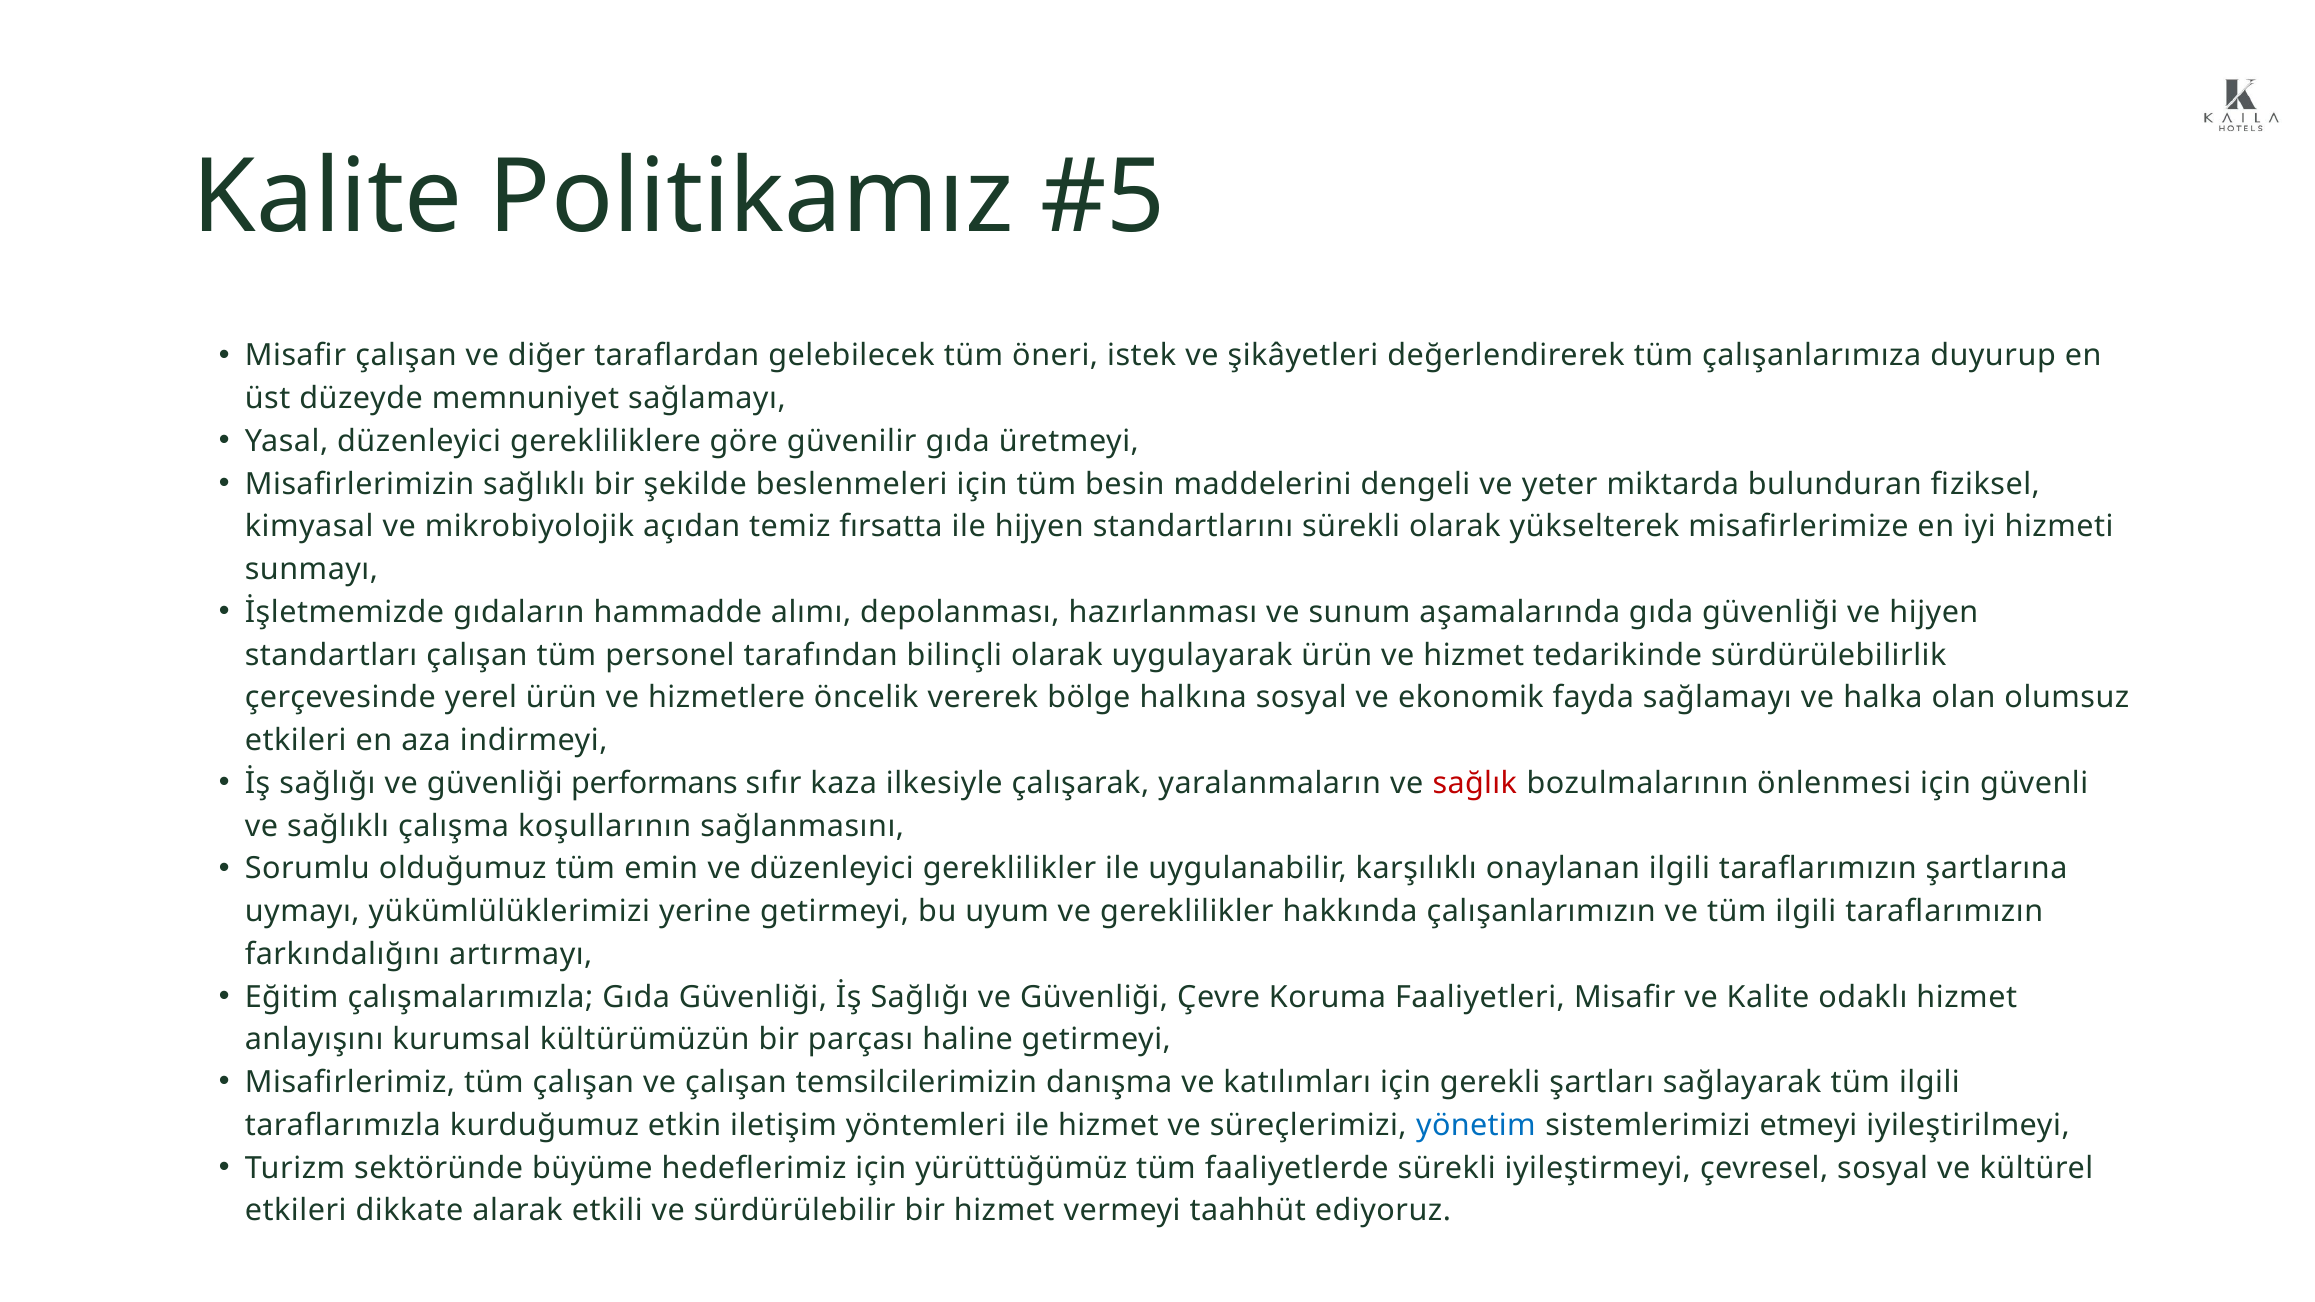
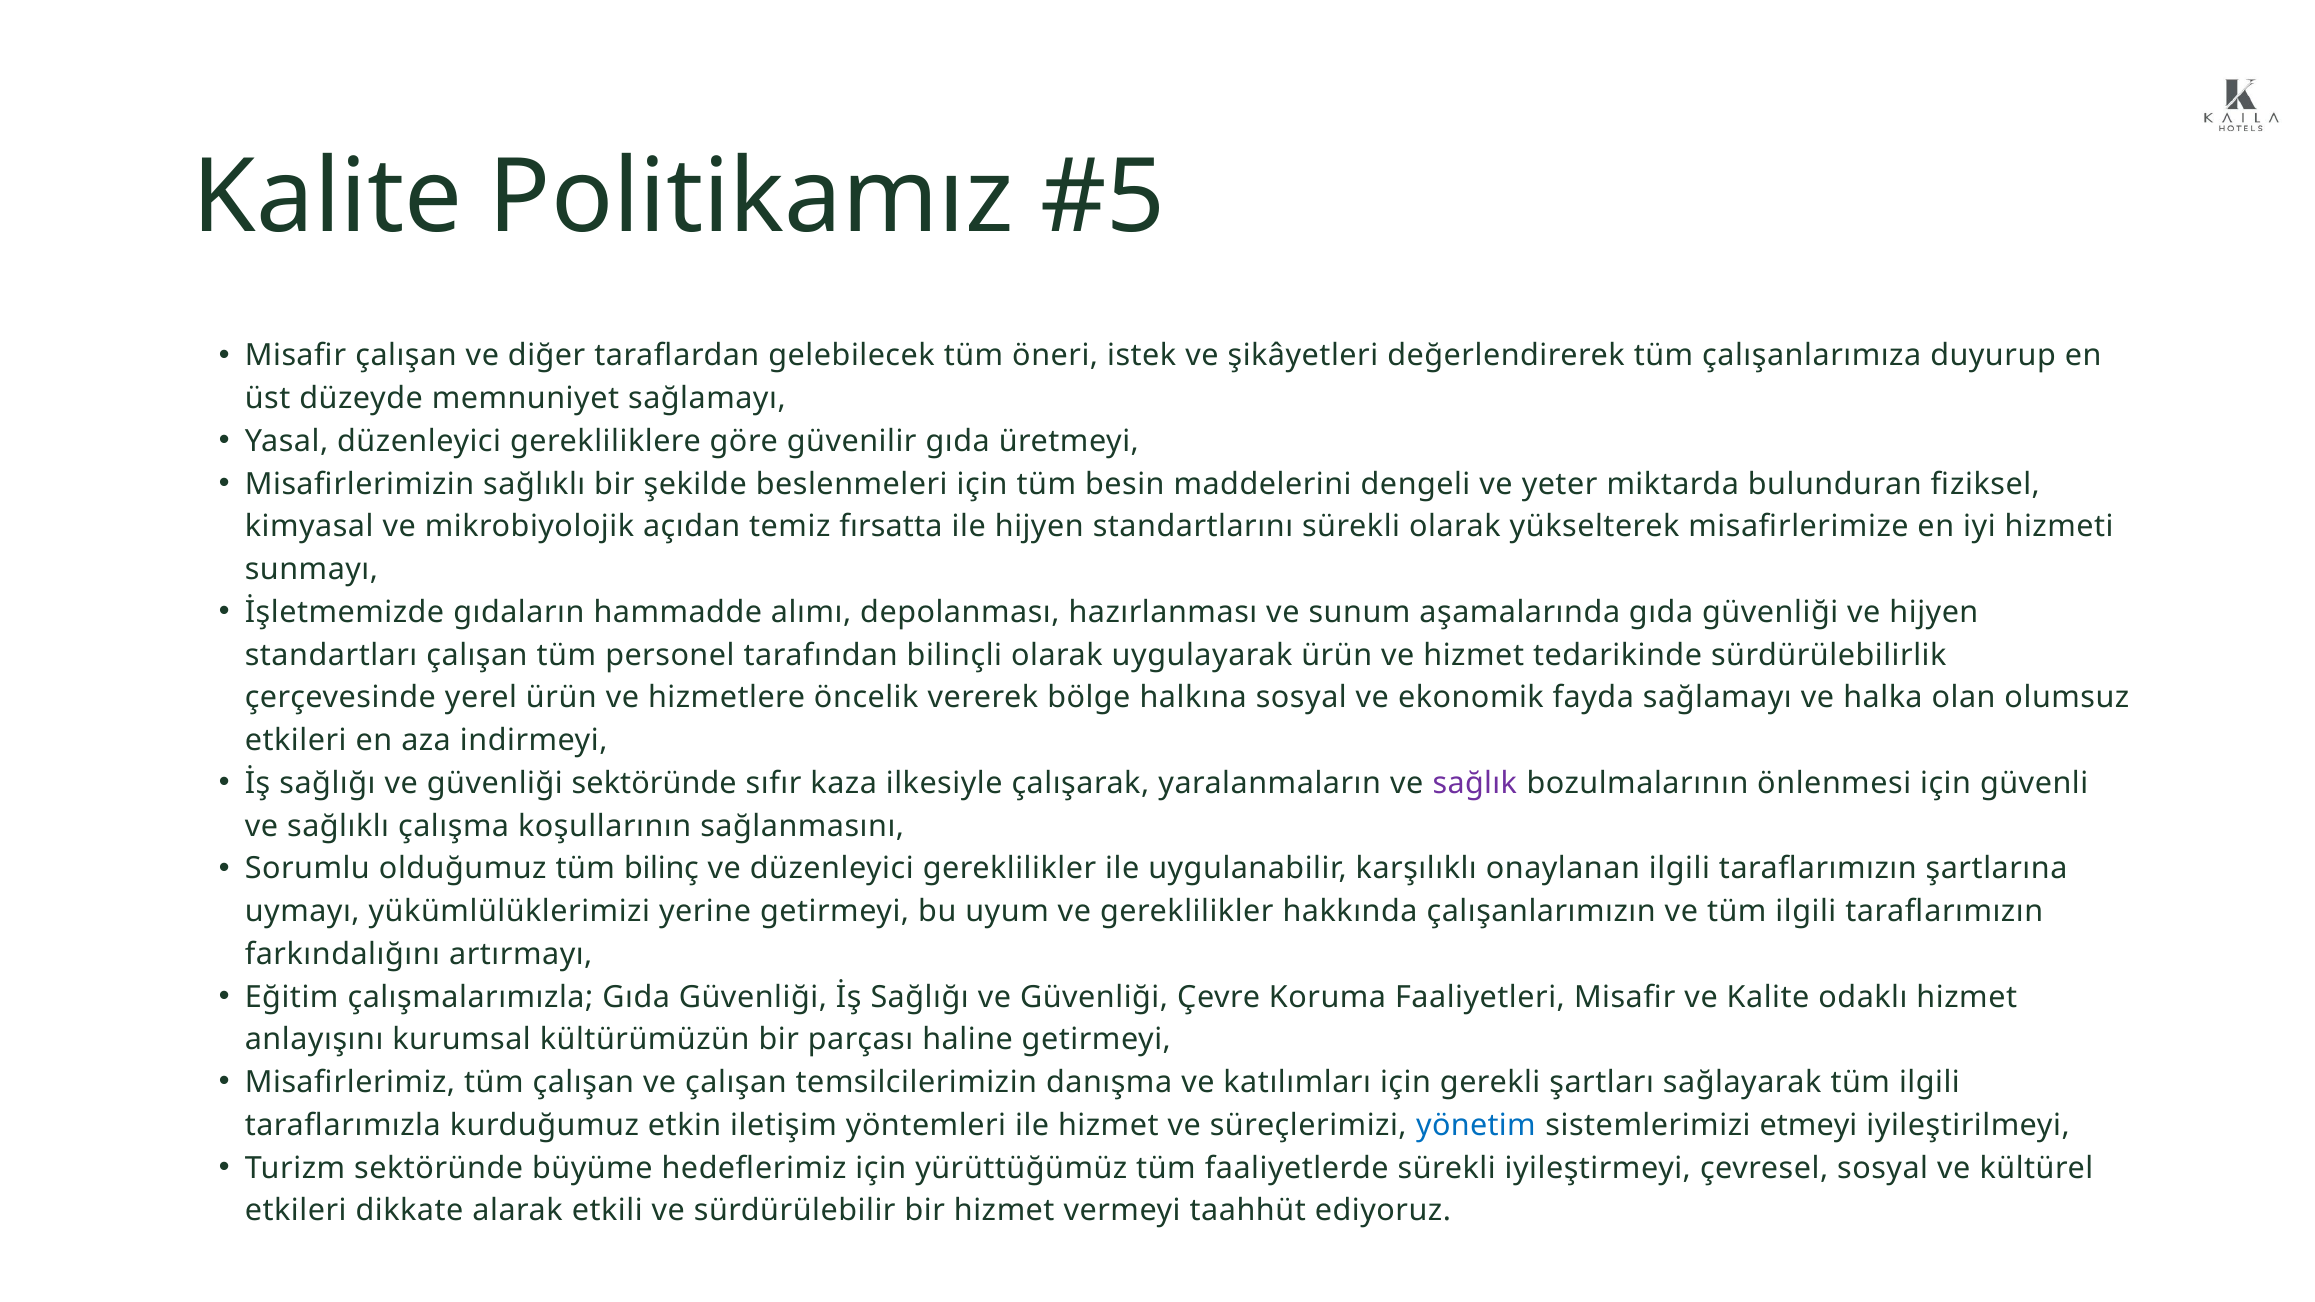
güvenliği performans: performans -> sektöründe (654, 783)
sağlık colour: red -> purple (1475, 783)
emin: emin -> bilinç (661, 869)
